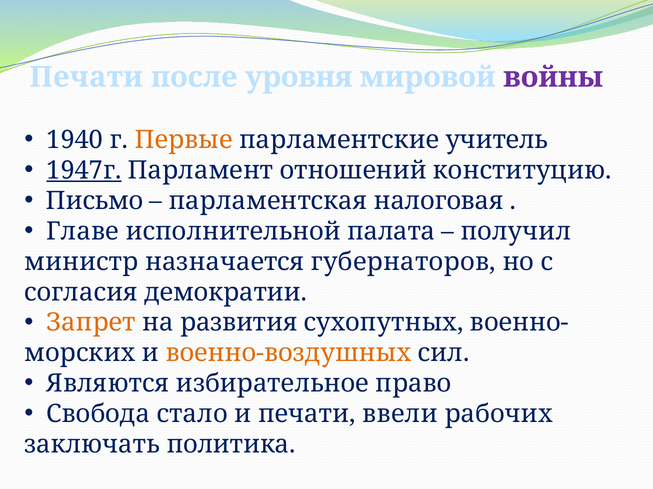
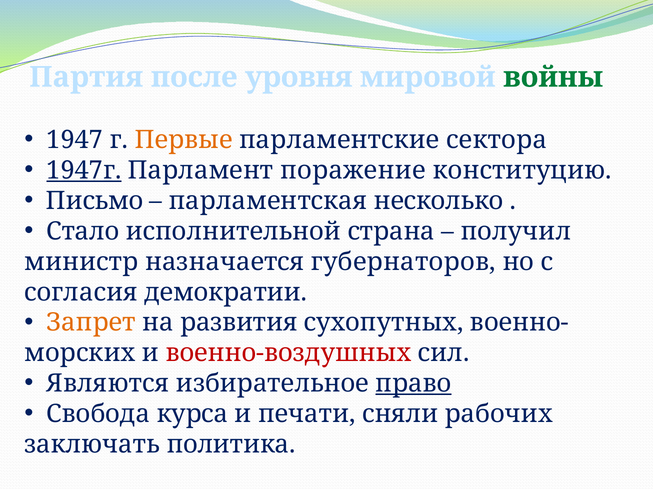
Печати: Печати -> Партия (86, 77)
войны colour: purple -> green (553, 77)
1940: 1940 -> 1947 (75, 140)
учитель: учитель -> сектора (497, 140)
отношений: отношений -> поражение (353, 171)
налоговая: налоговая -> несколько (439, 201)
Главе: Главе -> Стало (83, 232)
палата: палата -> страна (391, 232)
военно-воздушных colour: orange -> red (288, 354)
право underline: none -> present (413, 384)
стало: стало -> курса (192, 415)
ввели: ввели -> сняли (400, 415)
